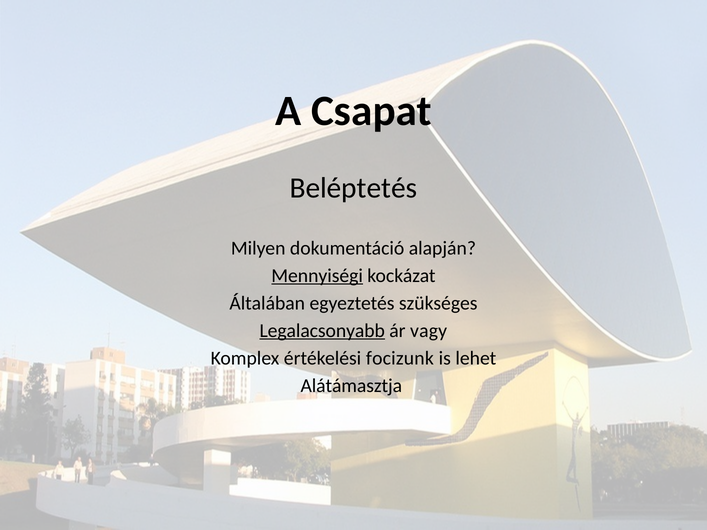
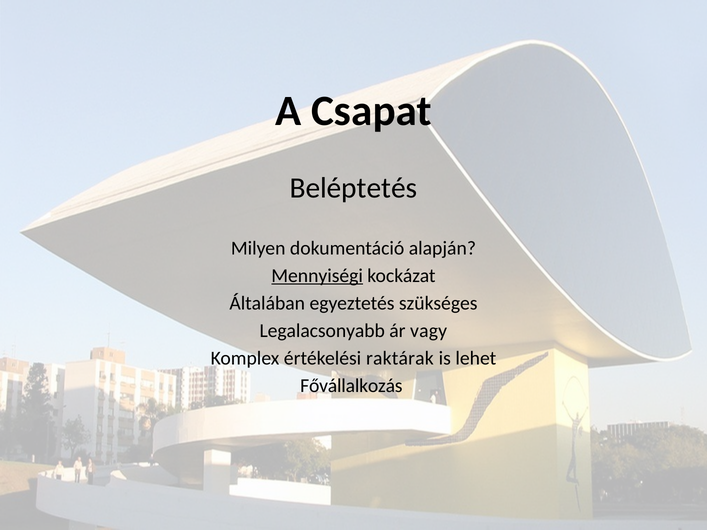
Legalacsonyabb underline: present -> none (322, 331)
focizunk: focizunk -> raktárak (400, 358)
Alátámasztja: Alátámasztja -> Fővállalkozás (351, 386)
